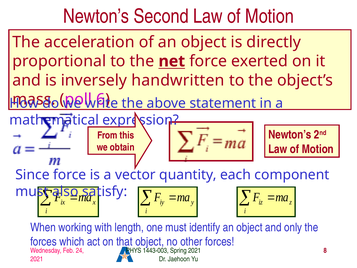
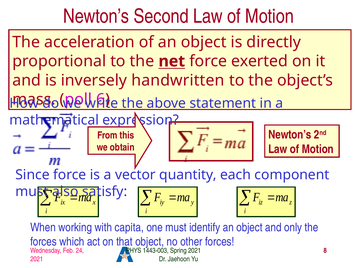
length: length -> capita (129, 227)
